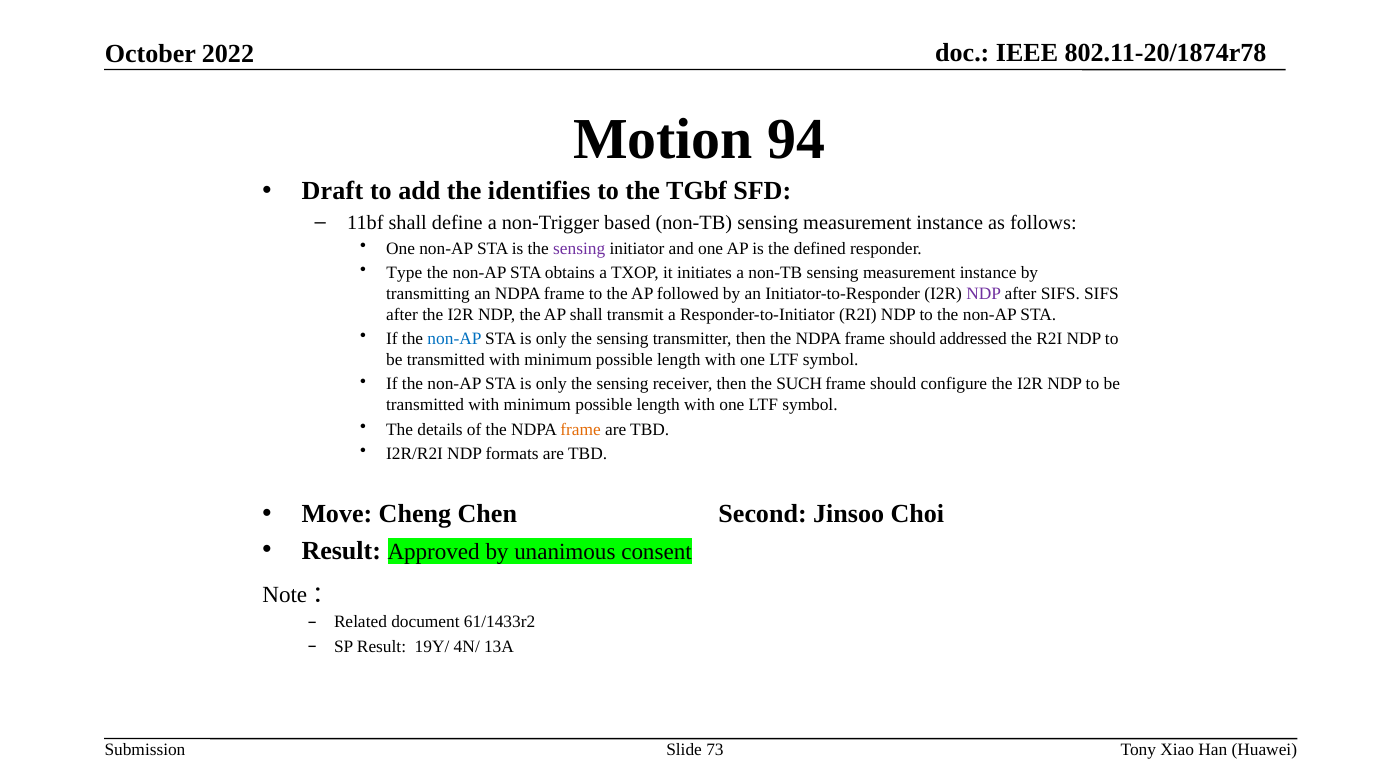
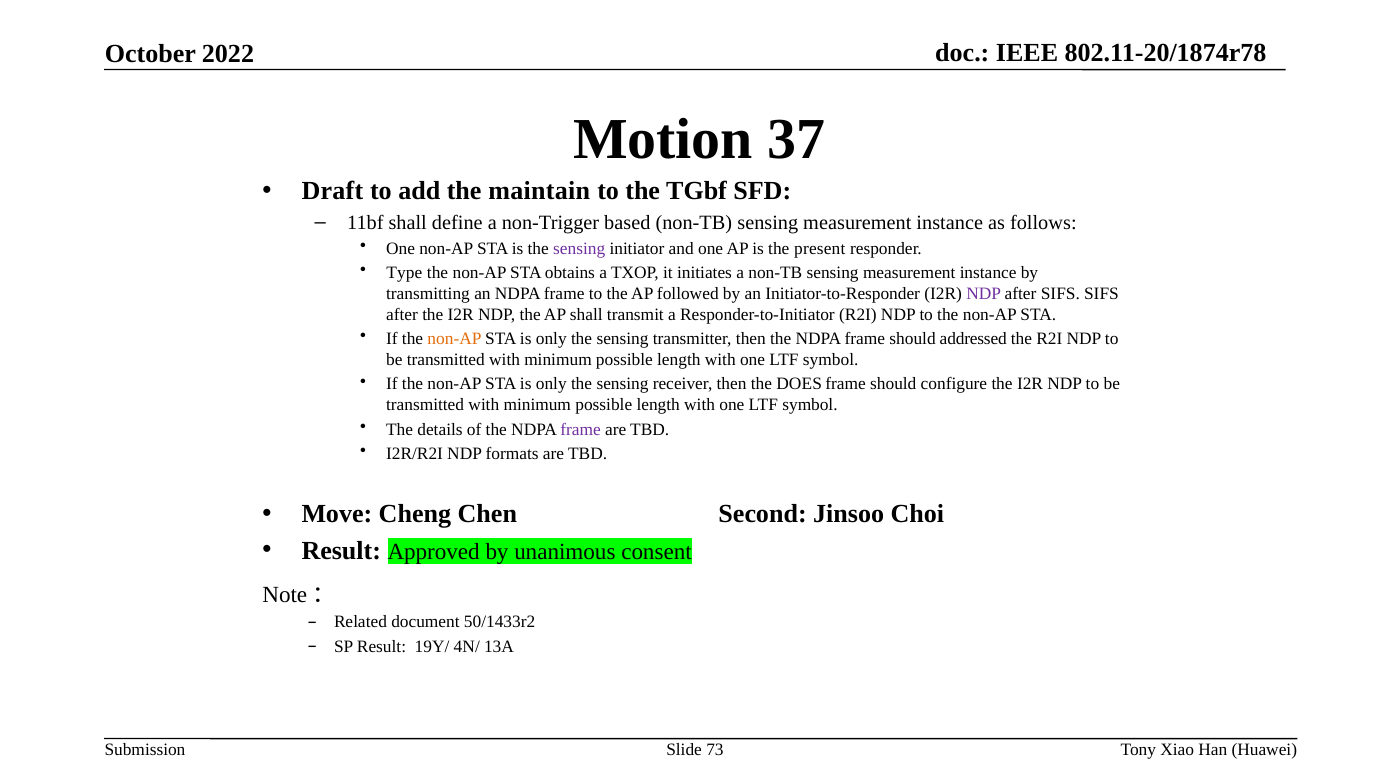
94: 94 -> 37 (796, 140)
identifies: identifies -> maintain (539, 191)
defined: defined -> present (820, 249)
non-AP colour: blue -> orange (454, 339)
SUCH: SUCH -> DOES (799, 384)
frame colour: orange -> purple (581, 429)
61/1433r2: 61/1433r2 -> 50/1433r2 (500, 622)
